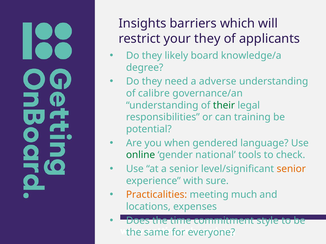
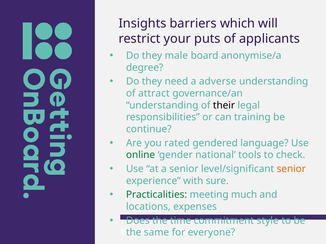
your they: they -> puts (207, 39)
likely: likely -> male (176, 56)
knowledge/a: knowledge/a -> anonymise/a (251, 56)
calibre: calibre -> attract (154, 94)
their colour: green -> black (224, 105)
potential: potential -> continue (149, 129)
when: when -> rated (177, 143)
Practicalities colour: orange -> green (157, 195)
